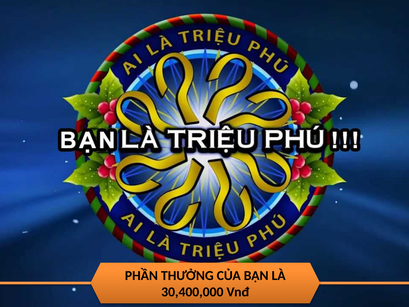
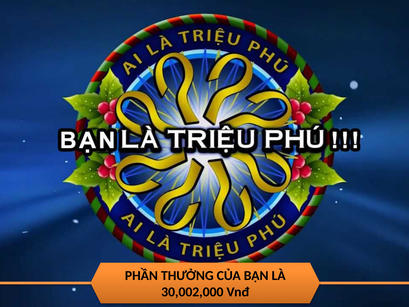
30,400,000: 30,400,000 -> 30,002,000 (192, 292)
